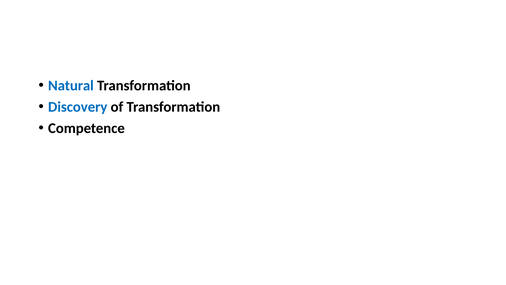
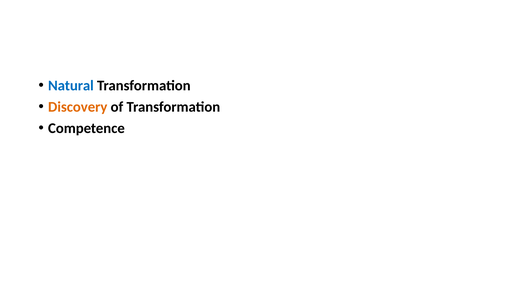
Discovery colour: blue -> orange (78, 107)
